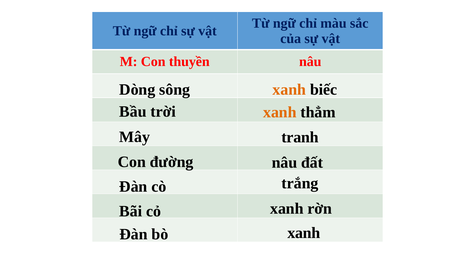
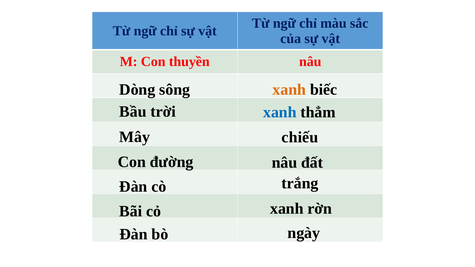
xanh colour: orange -> blue (280, 112)
tranh: tranh -> chiếu (300, 138)
bò xanh: xanh -> ngày (304, 233)
